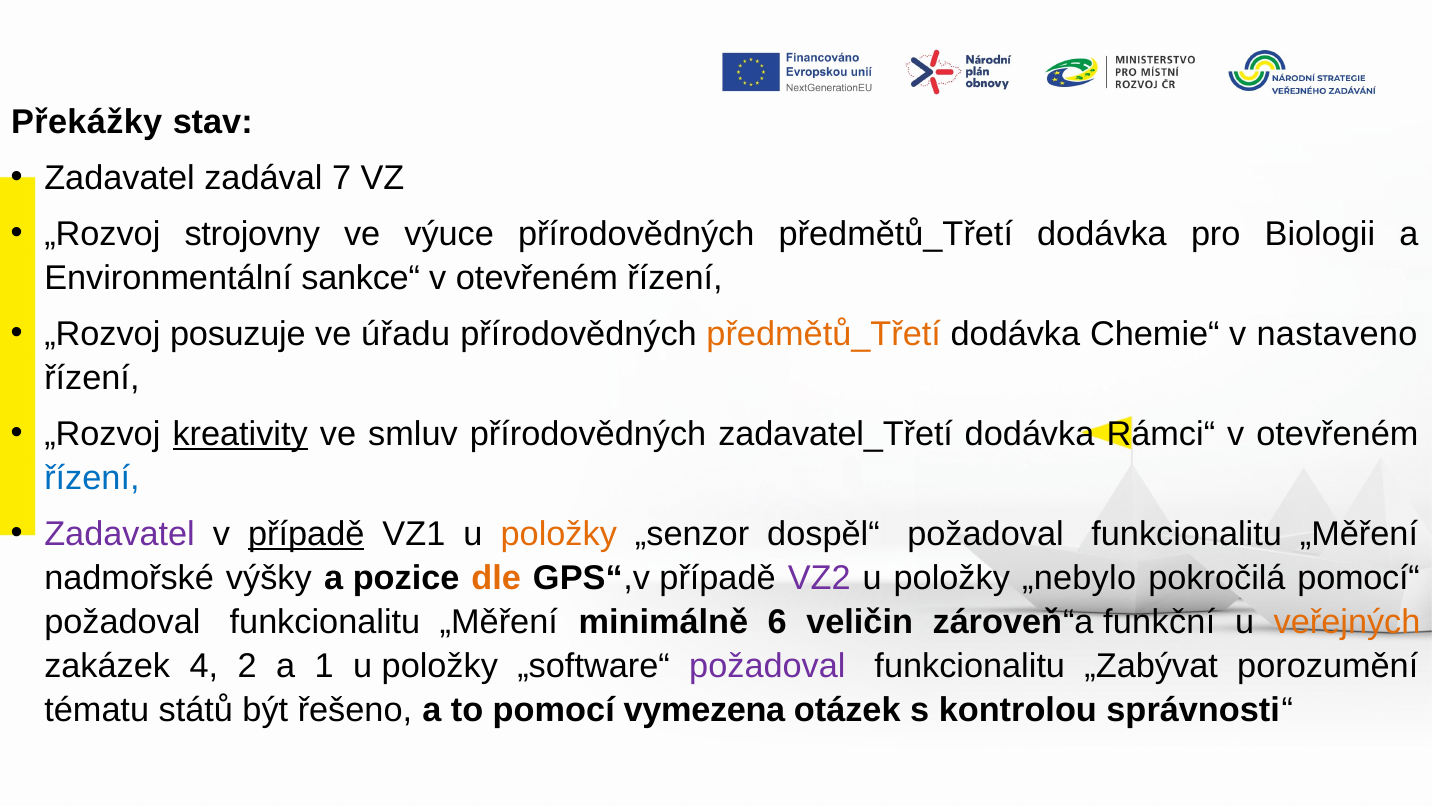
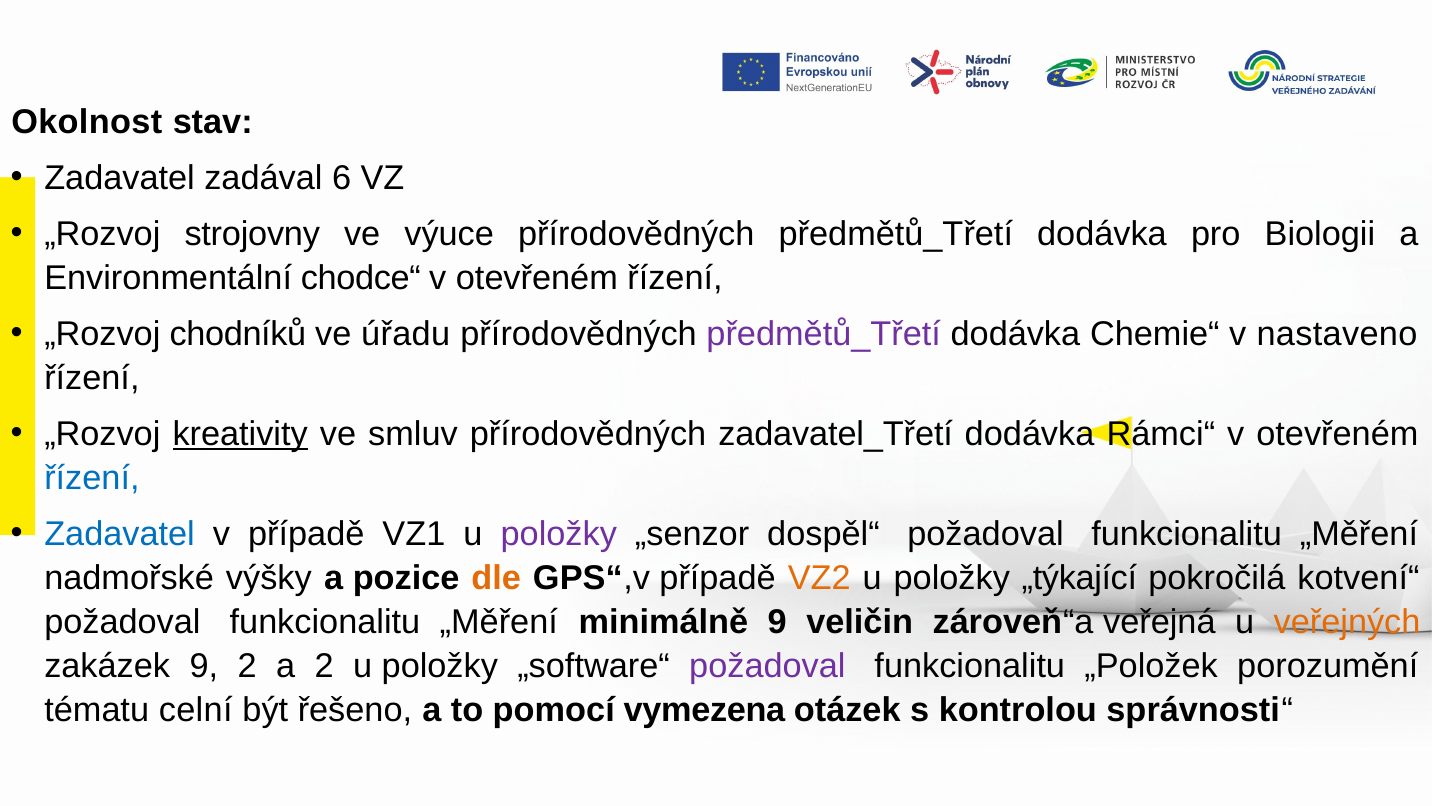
Překážky: Překážky -> Okolnost (87, 122)
7: 7 -> 6 (342, 178)
sankce“: sankce“ -> chodce“ (361, 278)
posuzuje: posuzuje -> chodníků (238, 334)
předmětů_Třetí colour: orange -> purple (824, 334)
Zadavatel colour: purple -> blue (120, 534)
případě underline: present -> none (306, 534)
položky colour: orange -> purple (559, 534)
VZ2 colour: purple -> orange (819, 578)
„nebylo: „nebylo -> „týkající (1079, 578)
pomocí“: pomocí“ -> kotvení“ (1358, 578)
minimálně 6: 6 -> 9 (777, 622)
funkční: funkční -> veřejná (1159, 622)
zakázek 4: 4 -> 9 (204, 666)
a 1: 1 -> 2 (324, 666)
„Zabývat: „Zabývat -> „Položek (1151, 666)
států: států -> celní (196, 710)
